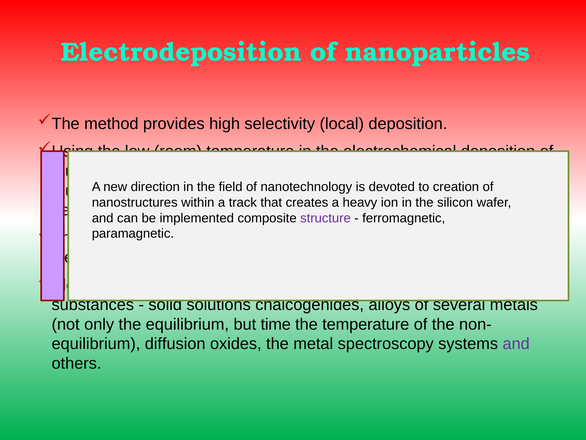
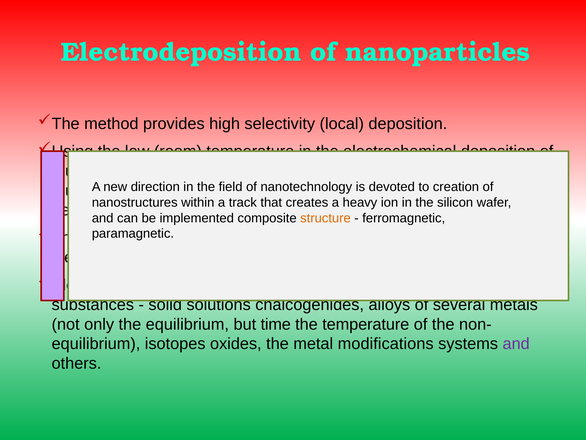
structure colour: purple -> orange (326, 218)
equilibrium diffusion: diffusion -> isotopes (175, 344)
spectroscopy: spectroscopy -> modifications (386, 344)
